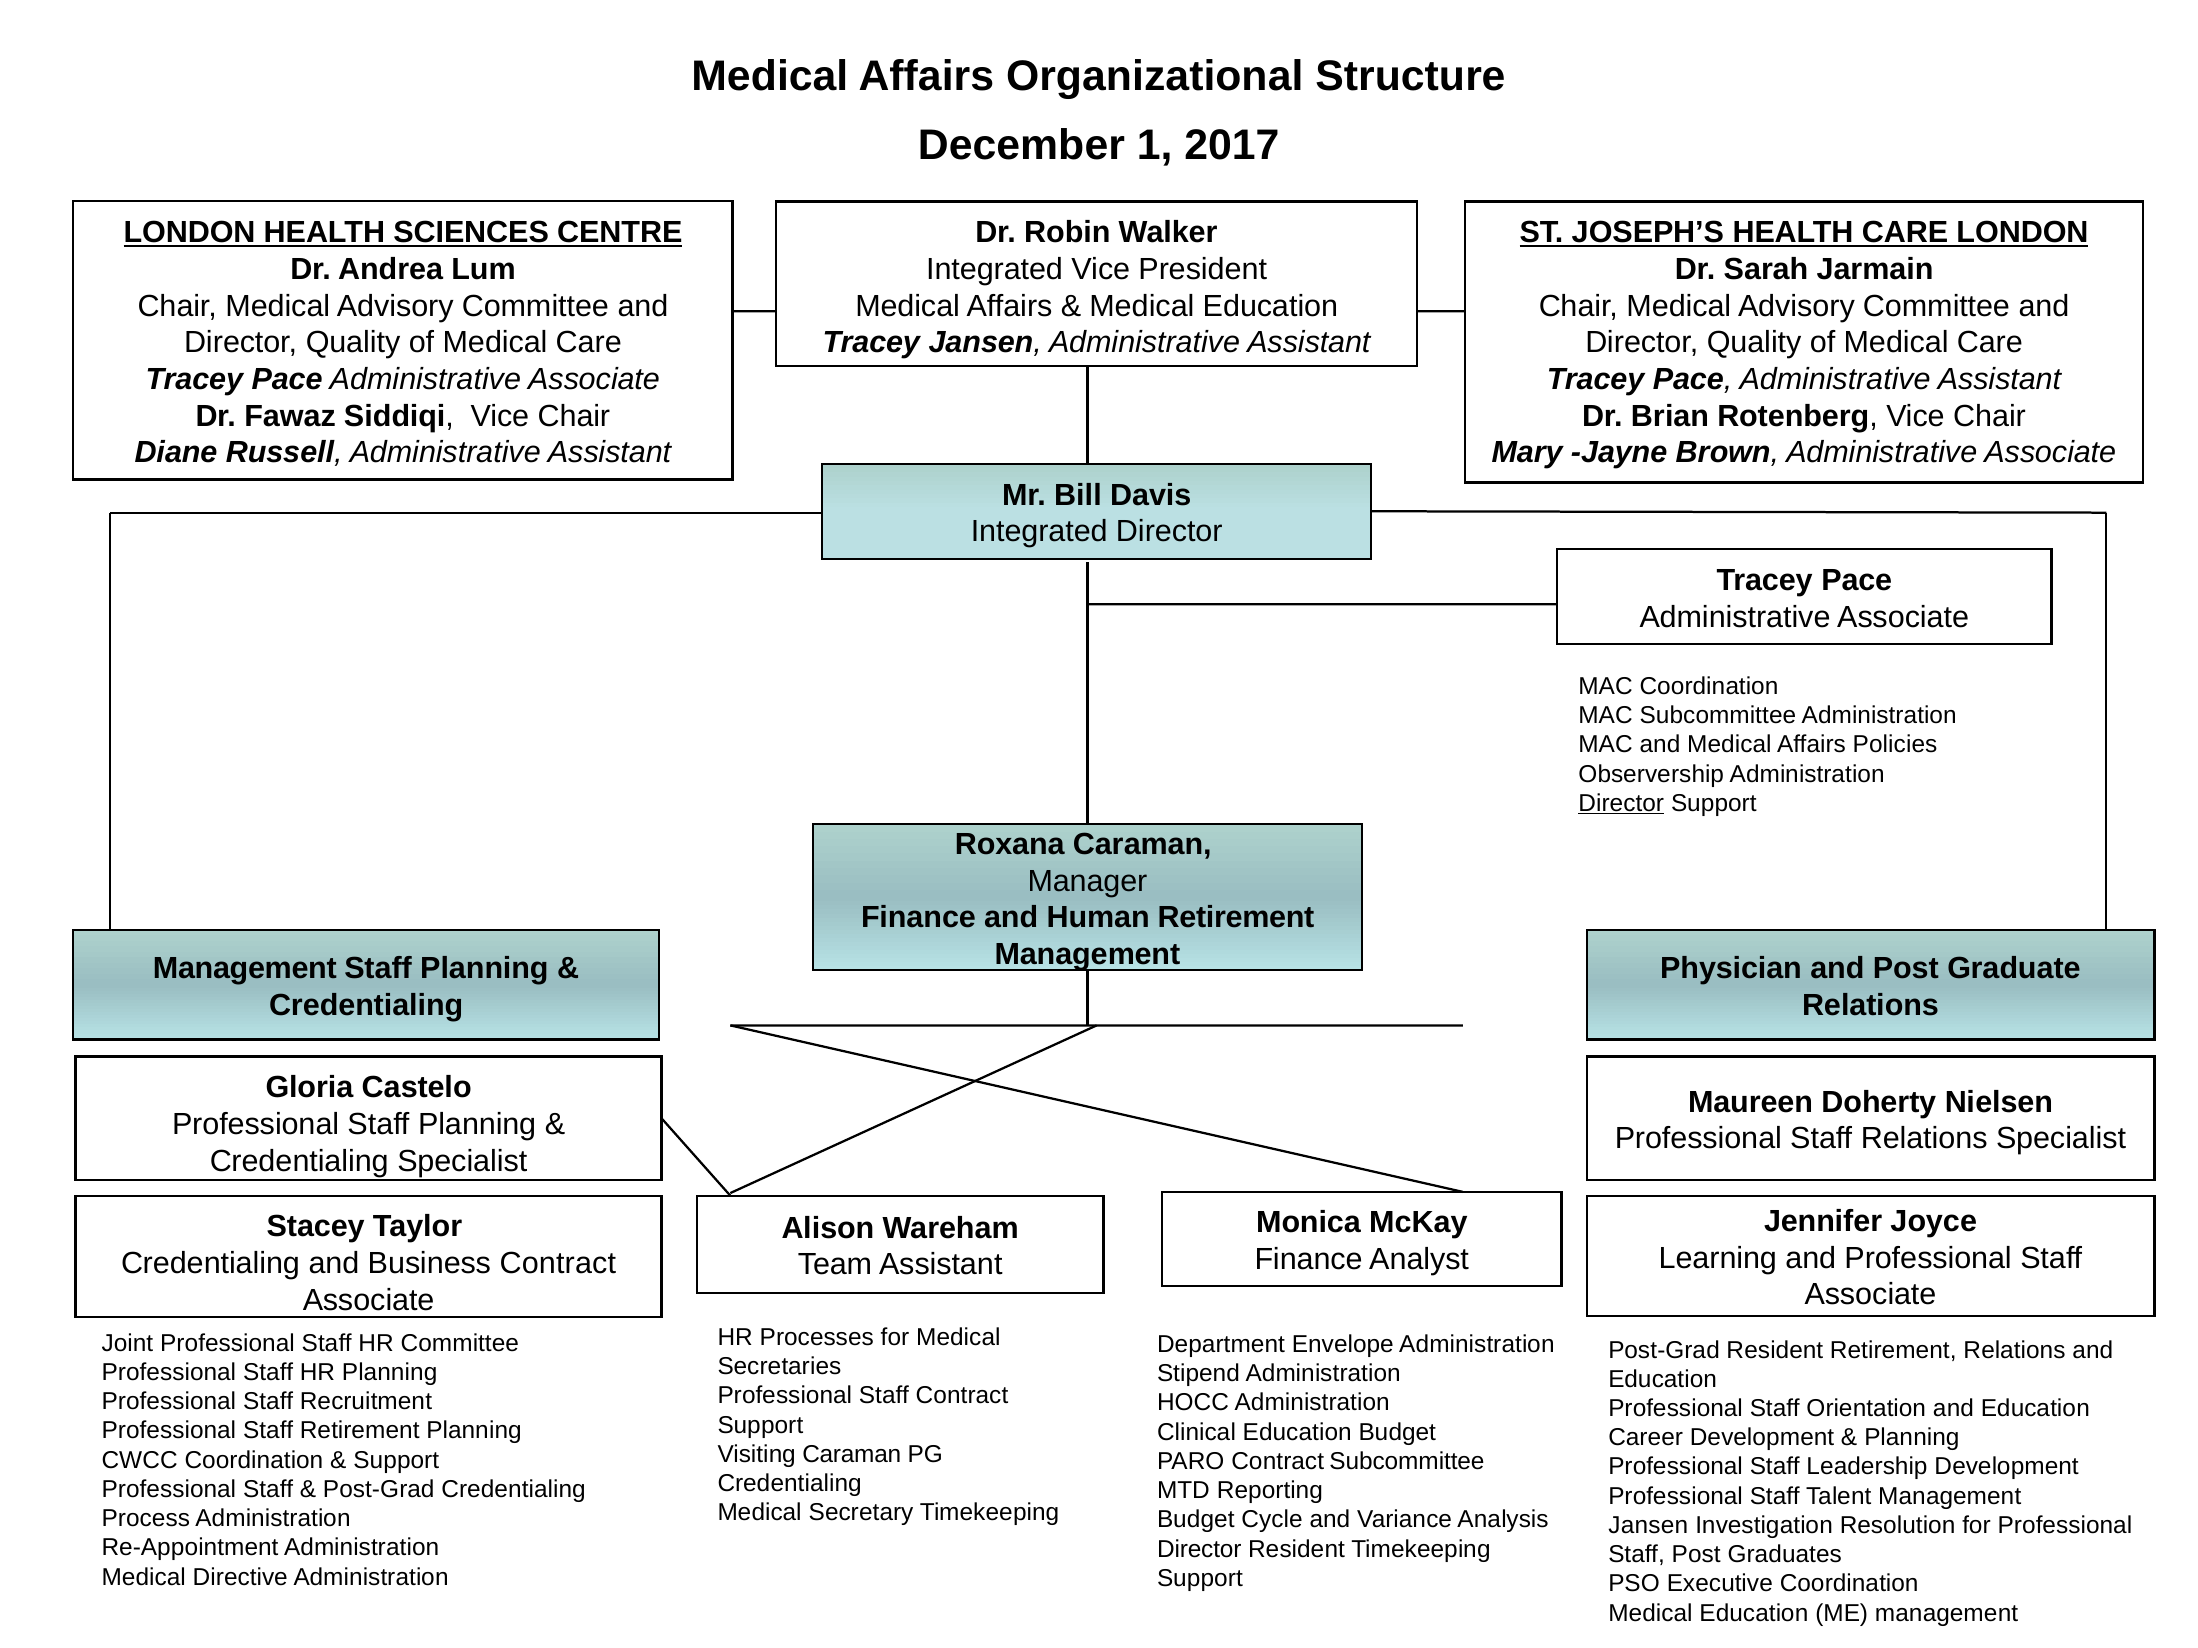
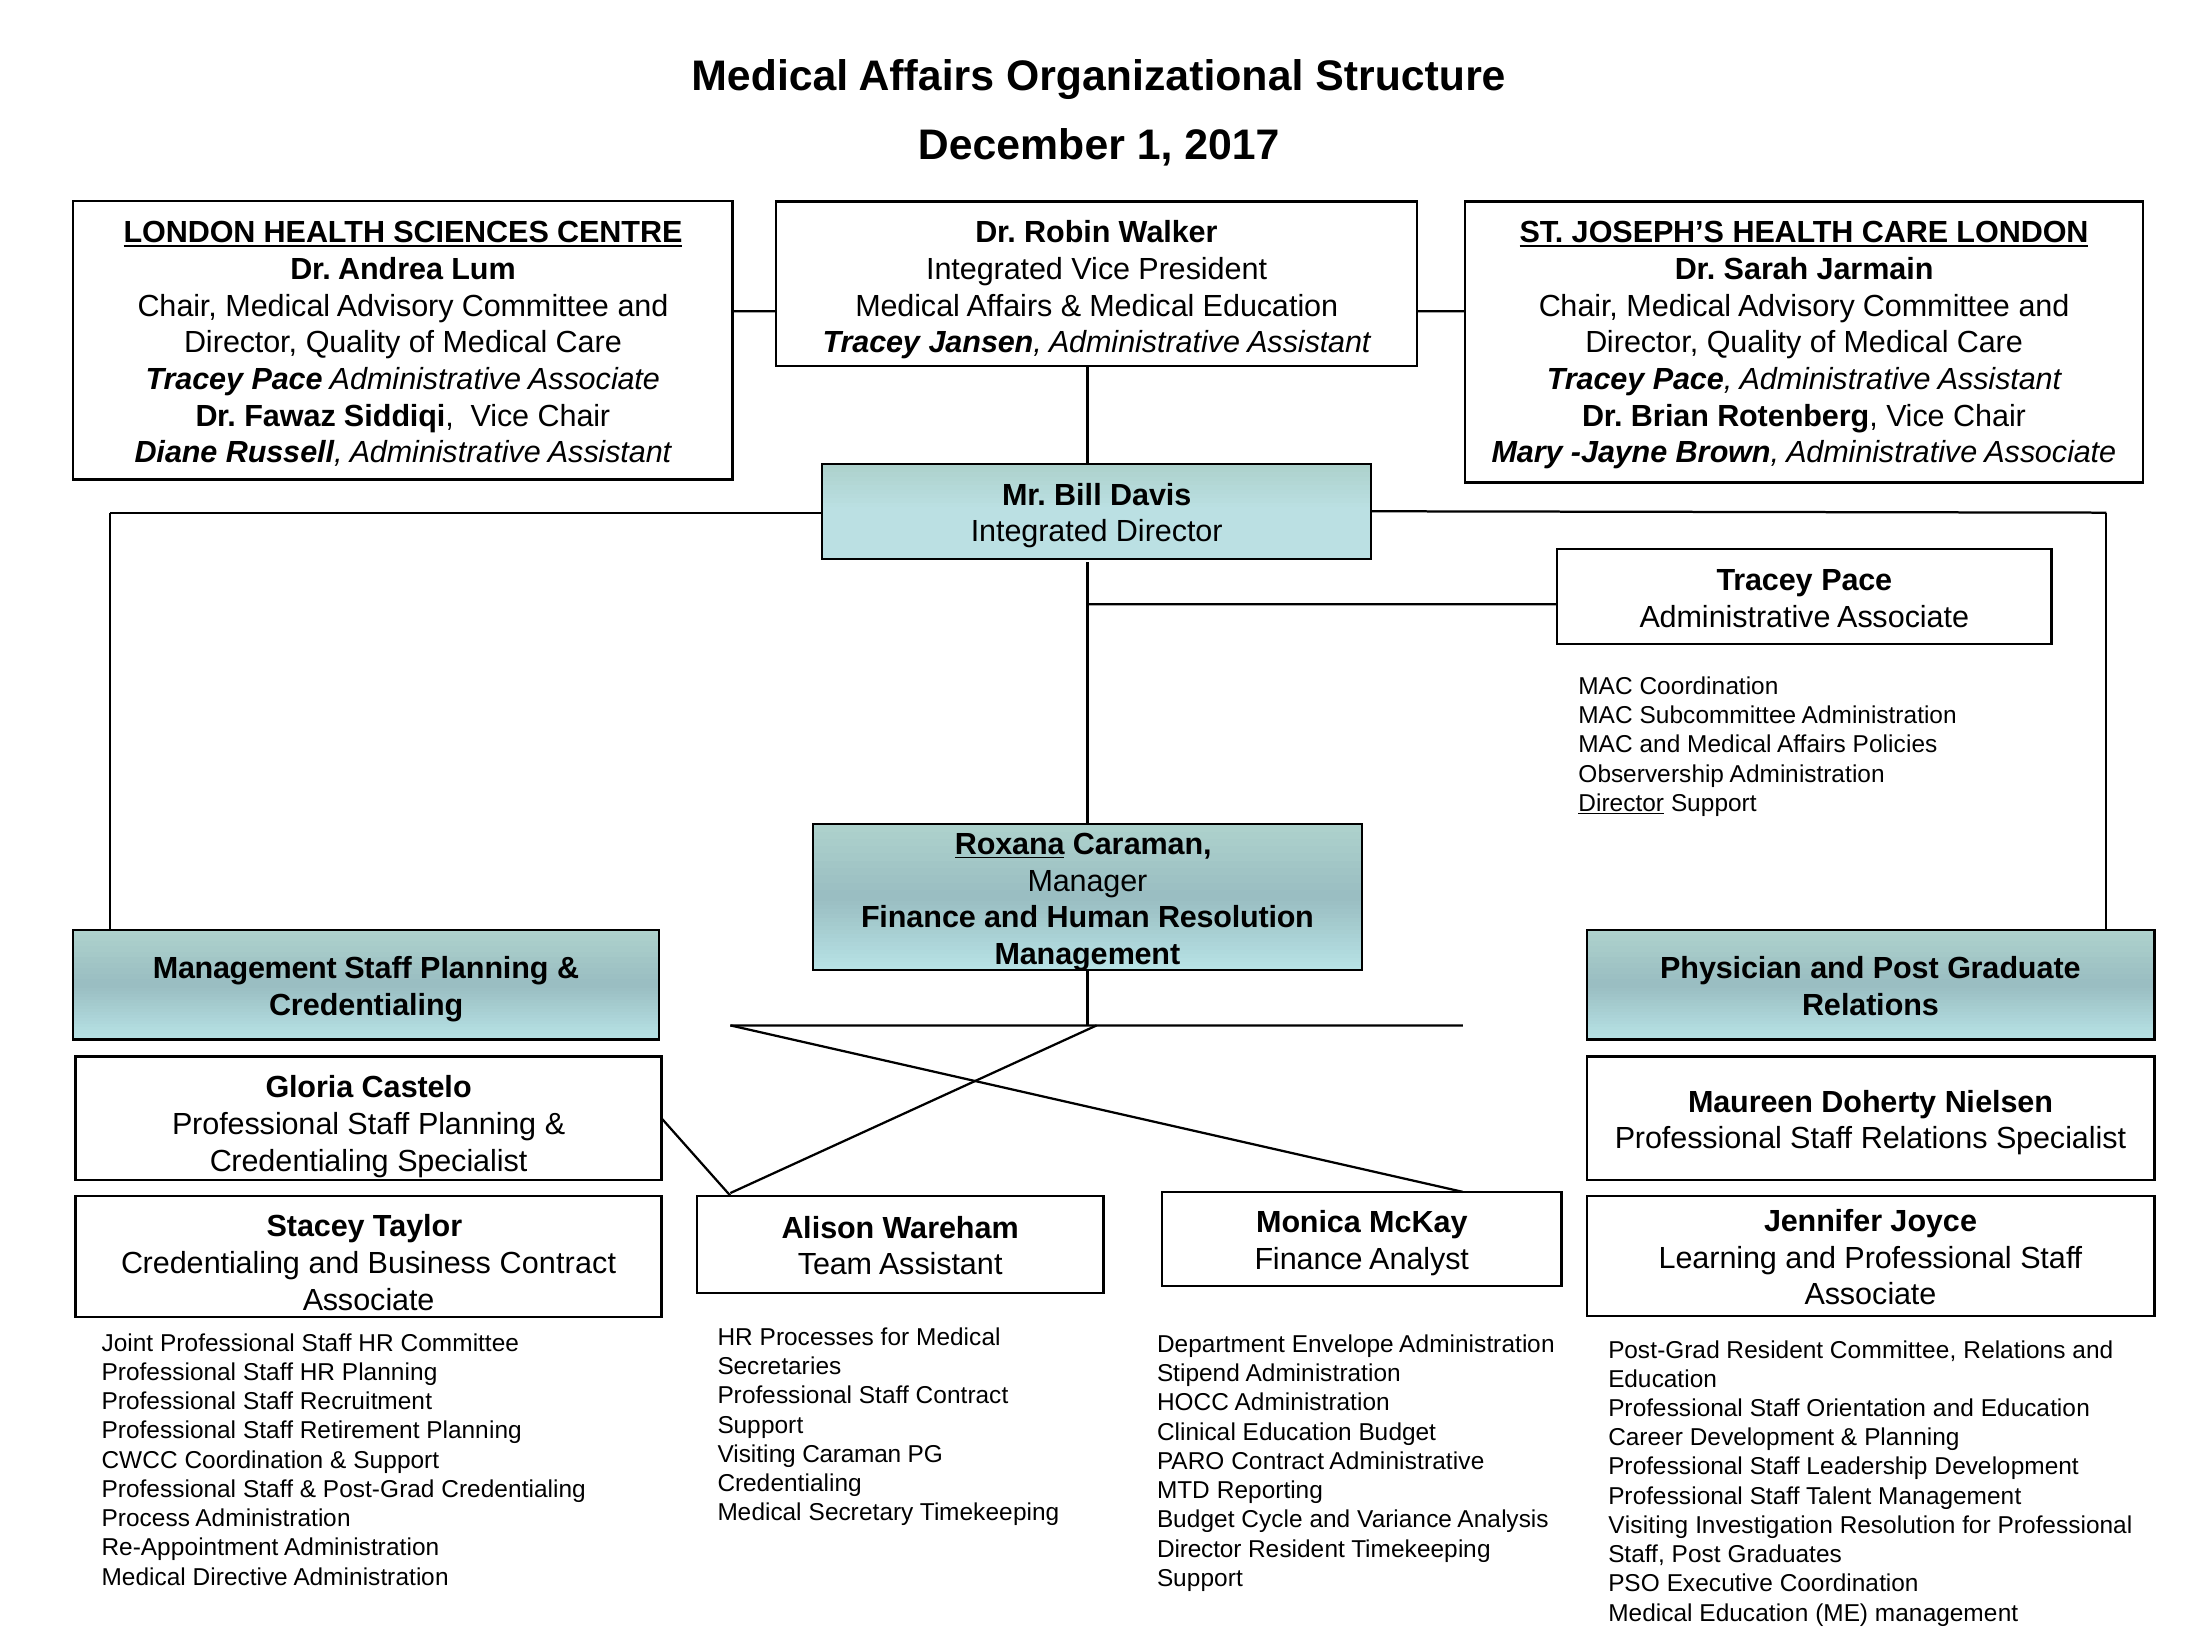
Roxana underline: none -> present (1010, 845)
Human Retirement: Retirement -> Resolution (1236, 918)
Resident Retirement: Retirement -> Committee (1893, 1350)
Contract Subcommittee: Subcommittee -> Administrative (1407, 1462)
Jansen: Jansen -> Visiting (1648, 1526)
